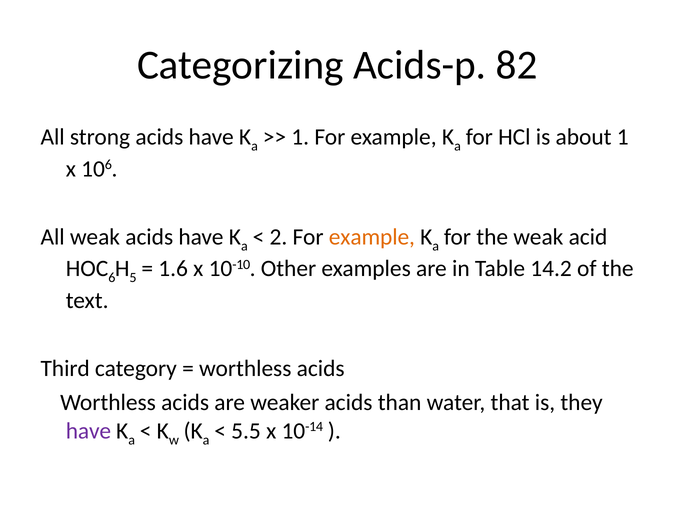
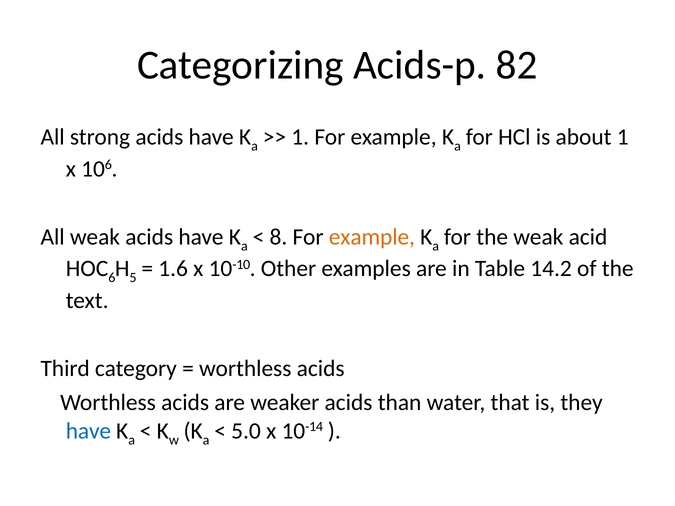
2: 2 -> 8 (278, 237)
have colour: purple -> blue (88, 431)
5.5: 5.5 -> 5.0 (246, 431)
